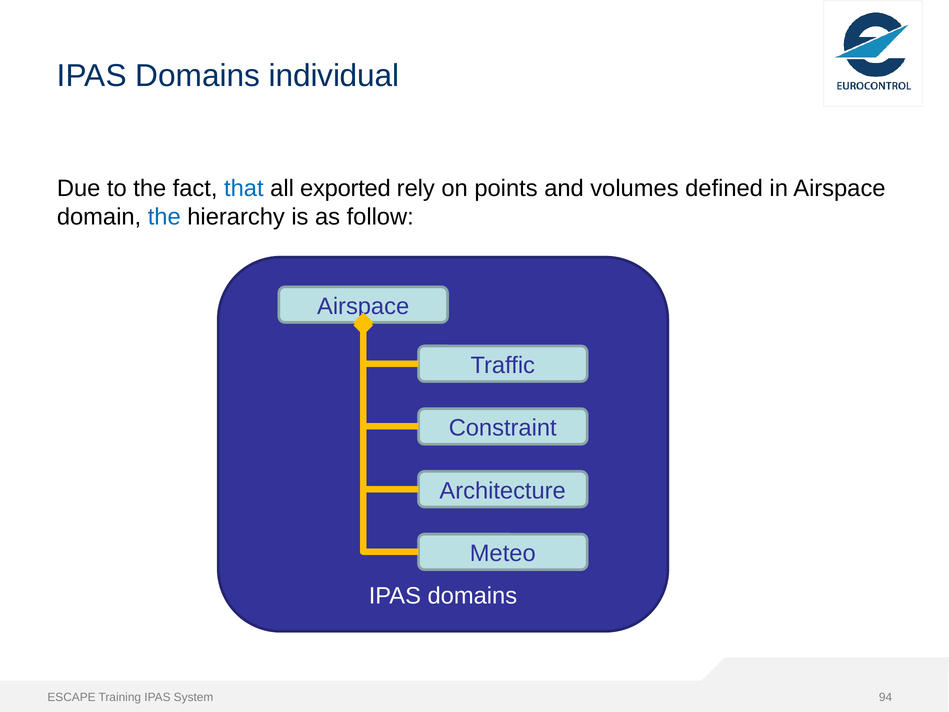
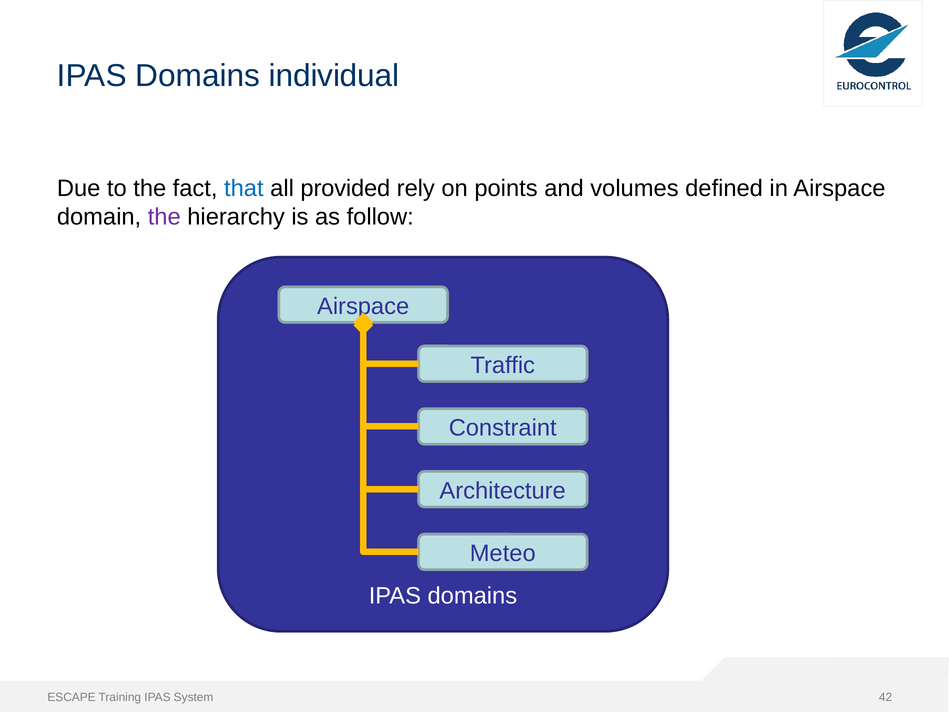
exported: exported -> provided (345, 188)
the colour: blue -> purple (164, 217)
94: 94 -> 42 (886, 697)
